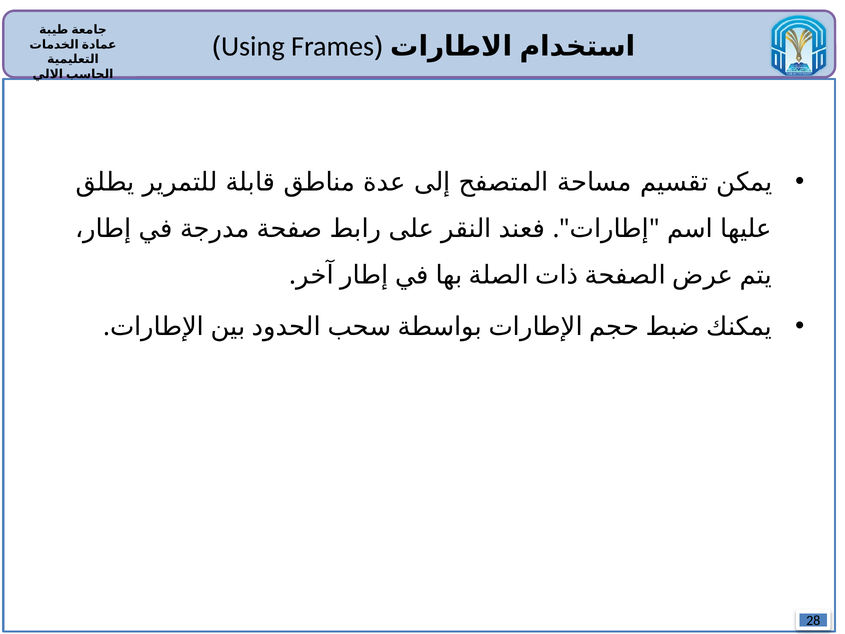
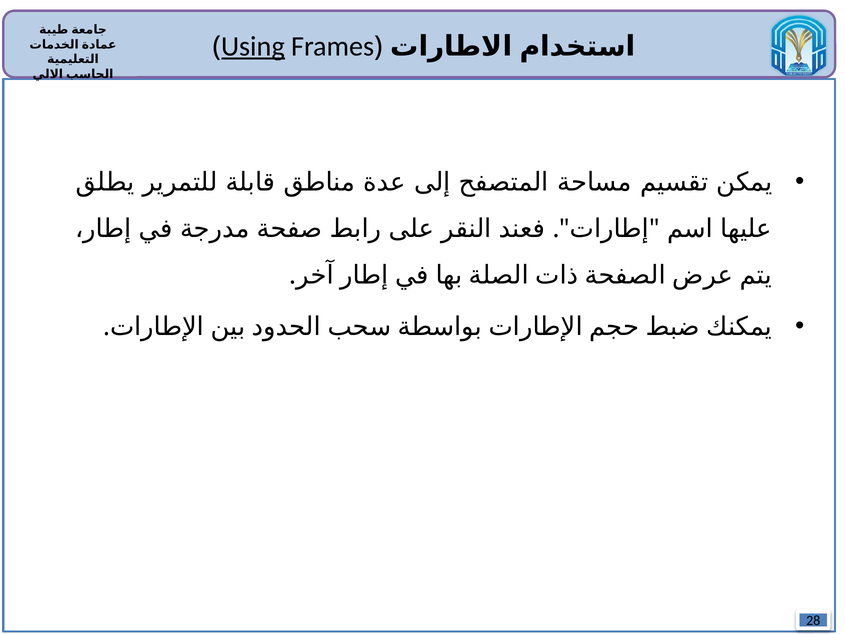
Using underline: none -> present (253, 46)
